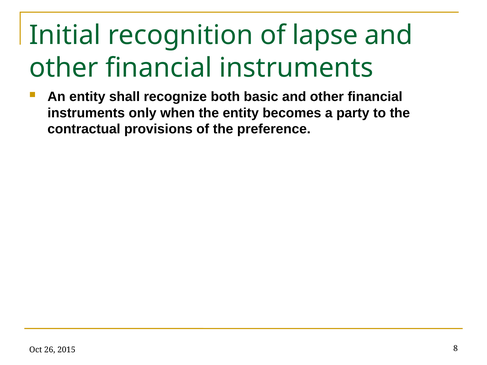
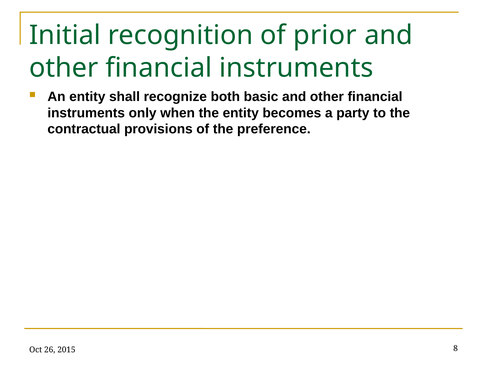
lapse: lapse -> prior (325, 35)
